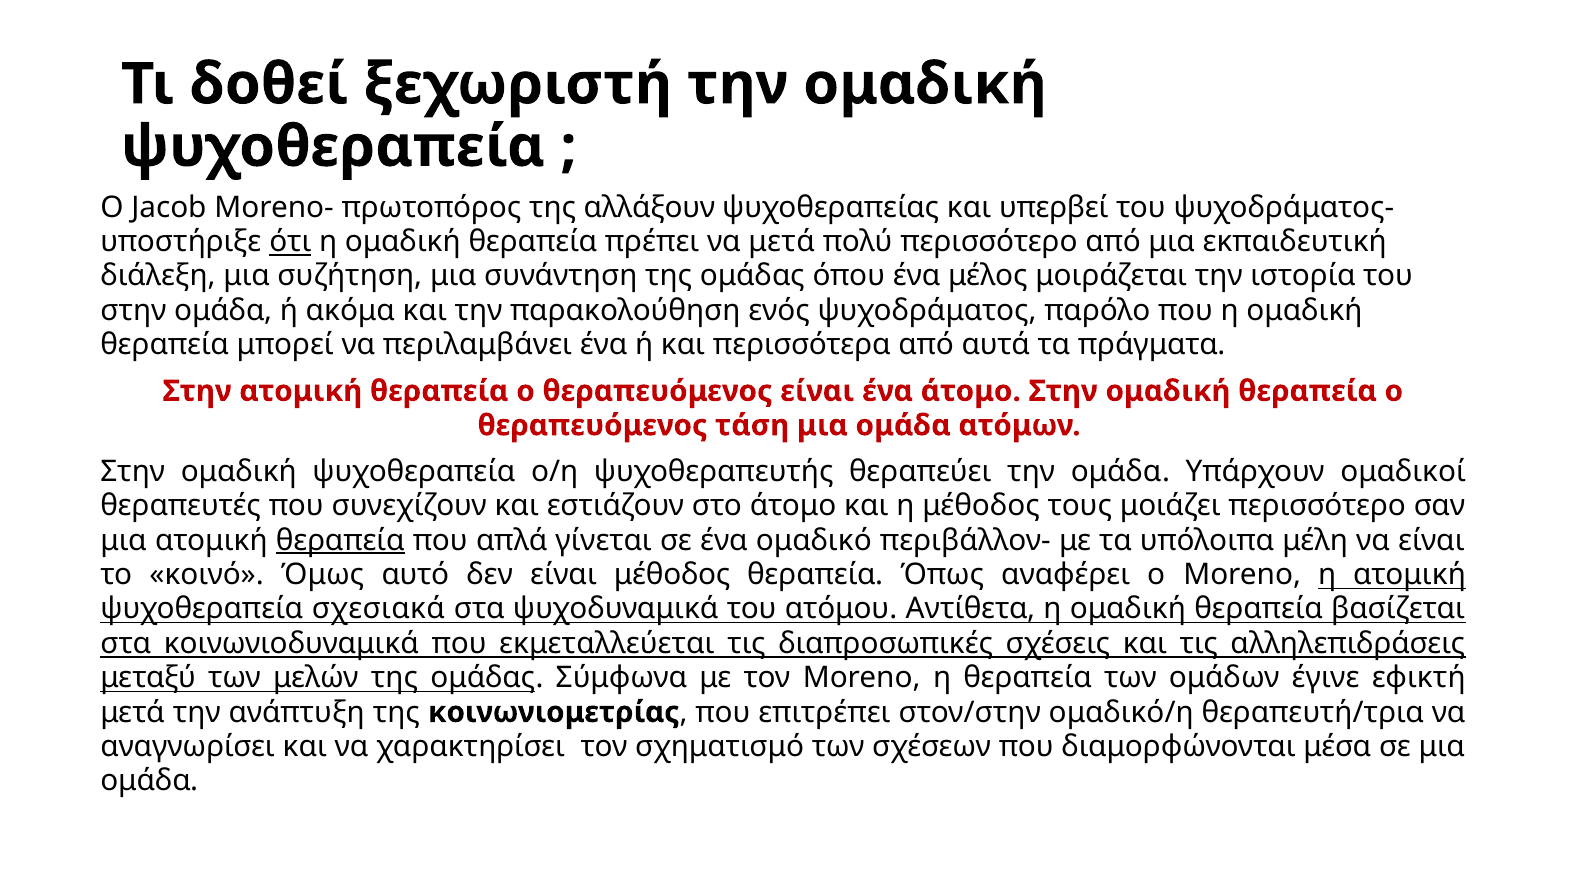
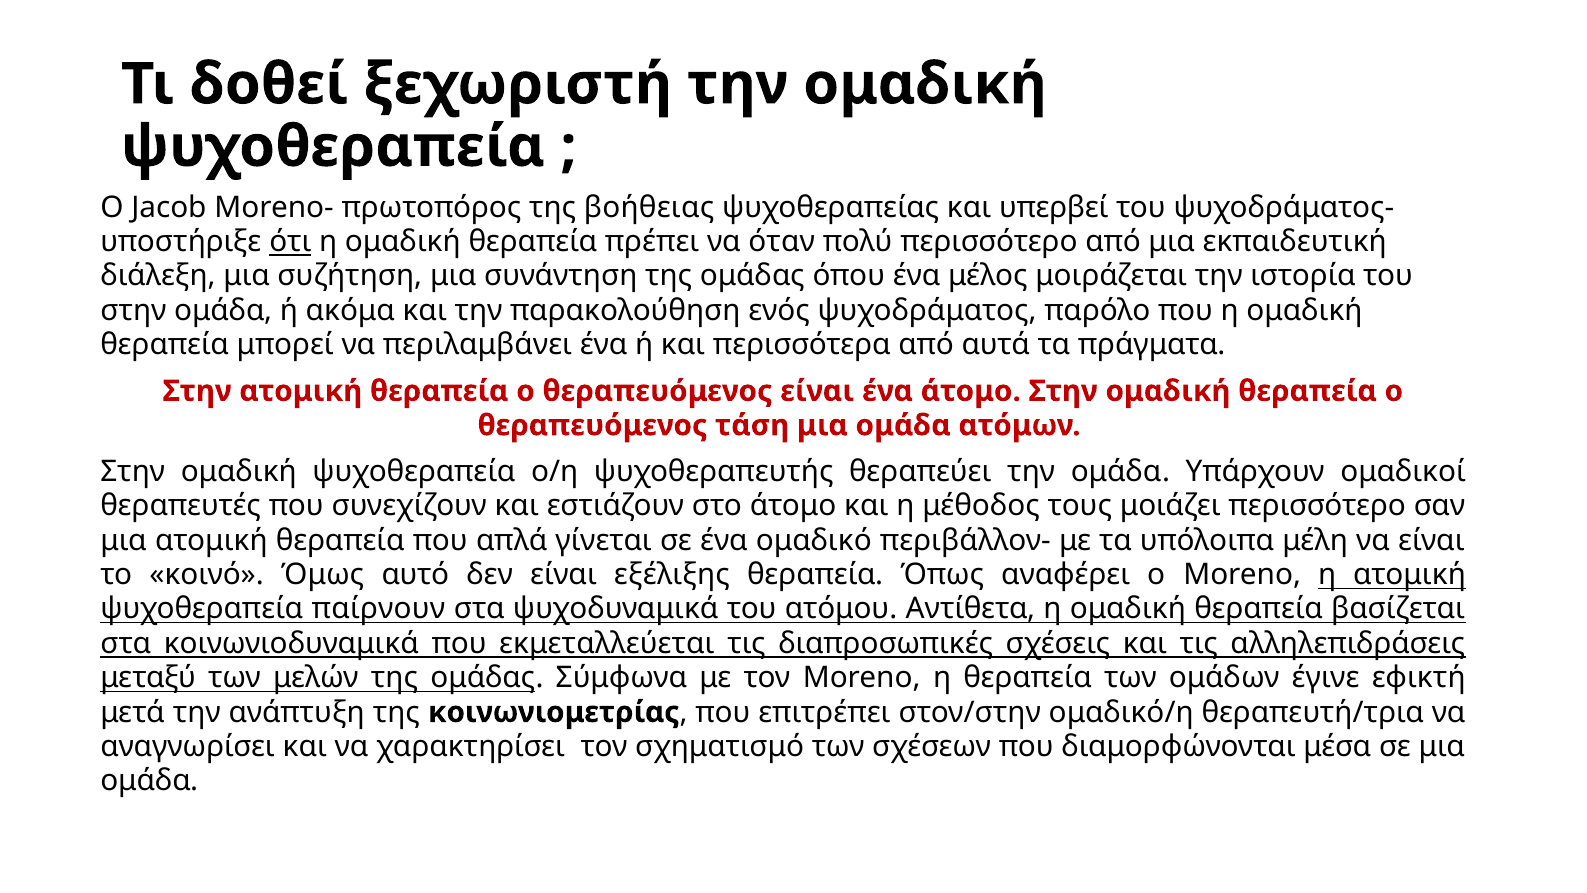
αλλάξουν: αλλάξουν -> βοήθειας (649, 207)
να μετά: μετά -> όταν (782, 242)
θεραπεία underline: present -> none (340, 540)
είναι μέθοδος: μέθοδος -> εξέλιξης (672, 575)
σχεσιακά: σχεσιακά -> παίρνουν (378, 609)
